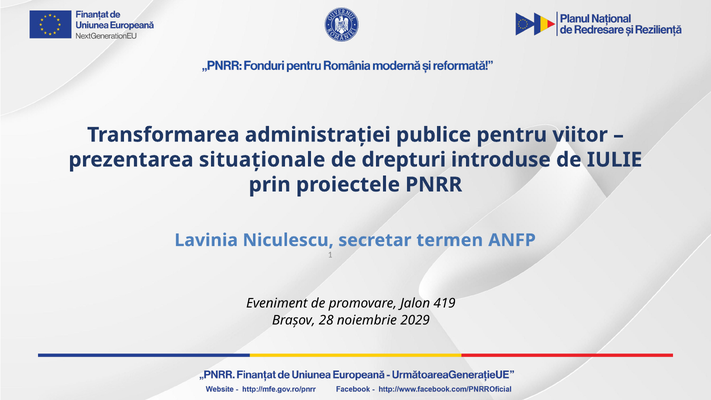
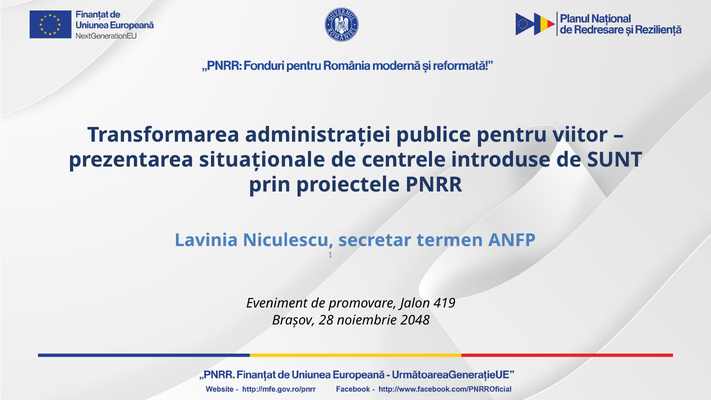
drepturi: drepturi -> centrele (404, 160)
IULIE: IULIE -> SUNT (615, 160)
2029: 2029 -> 2048 (415, 320)
